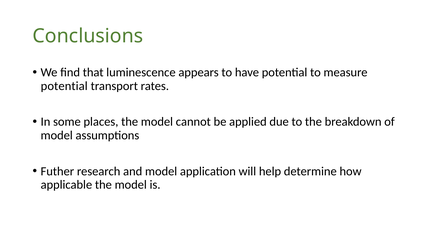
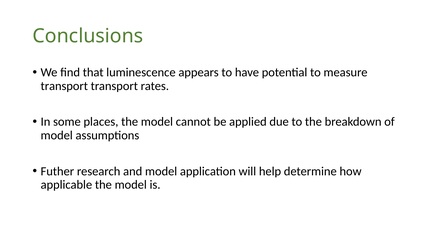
potential: potential -> transport (64, 86)
